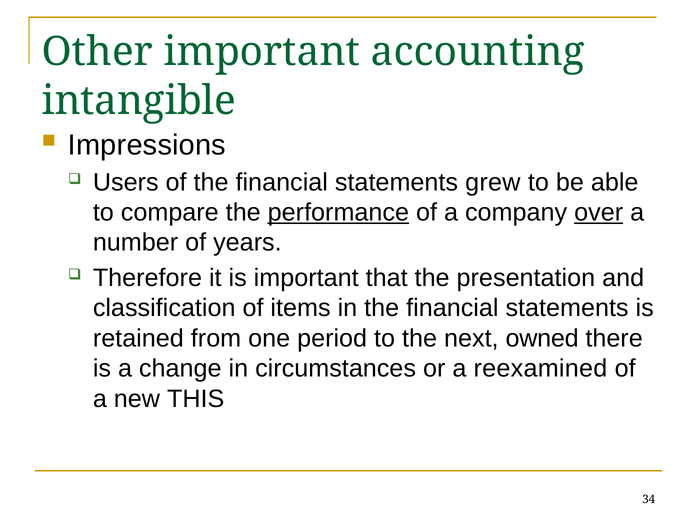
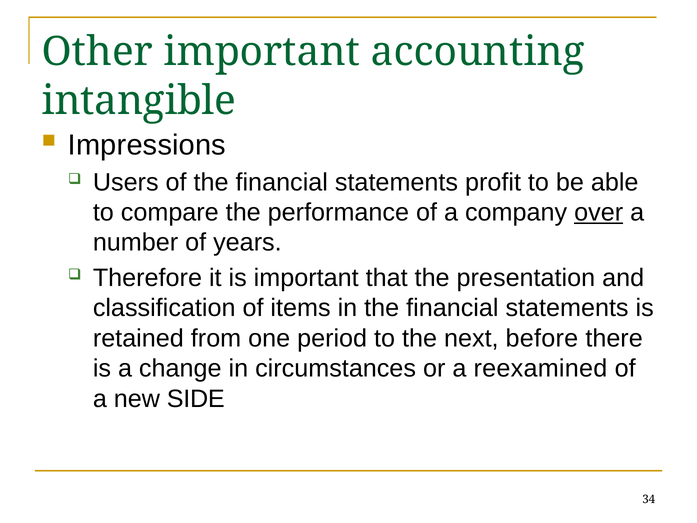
grew: grew -> profit (493, 182)
performance underline: present -> none (338, 212)
owned: owned -> before (542, 338)
THIS: THIS -> SIDE (196, 399)
